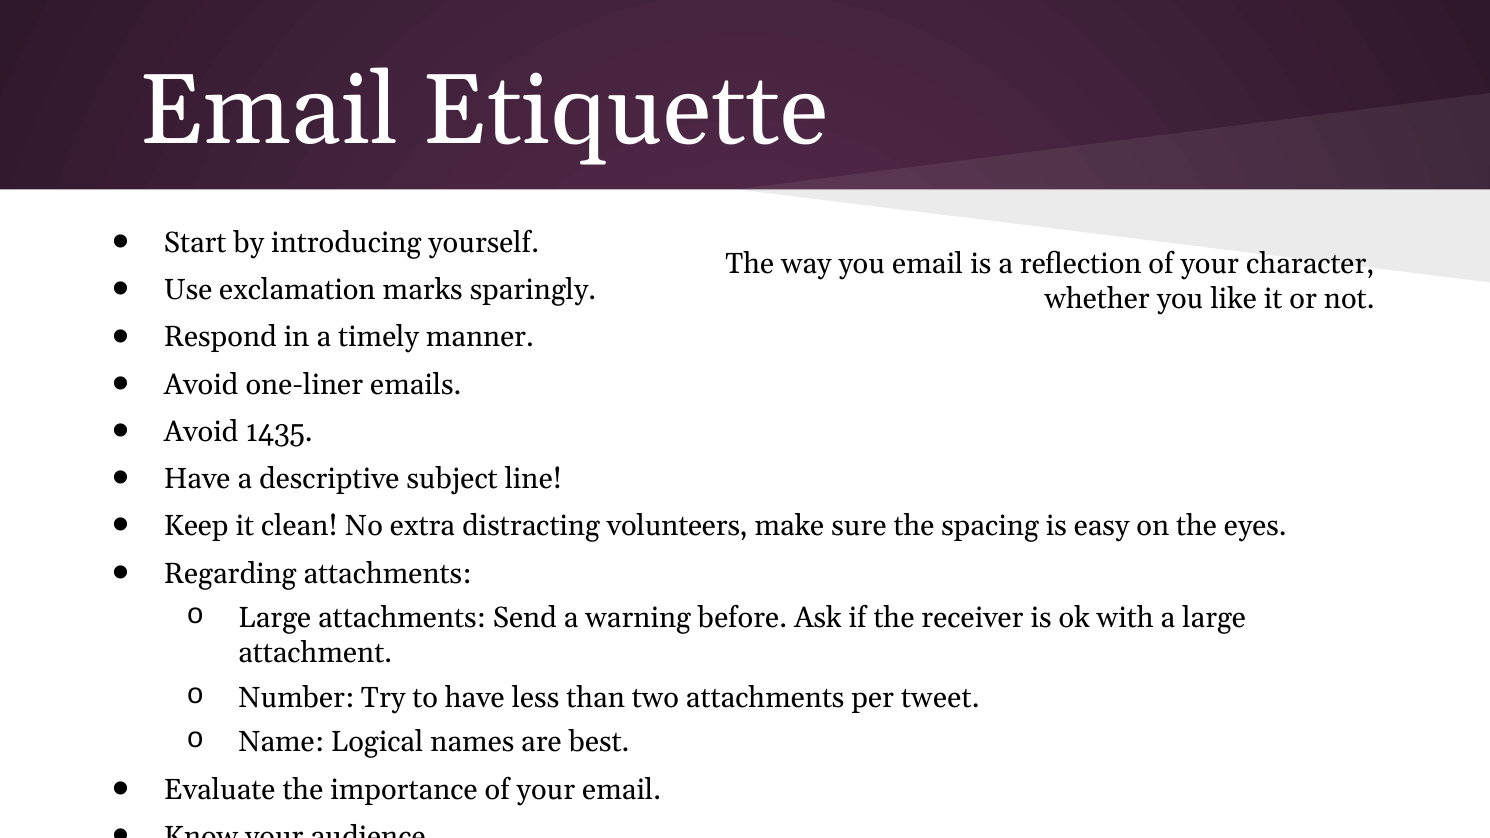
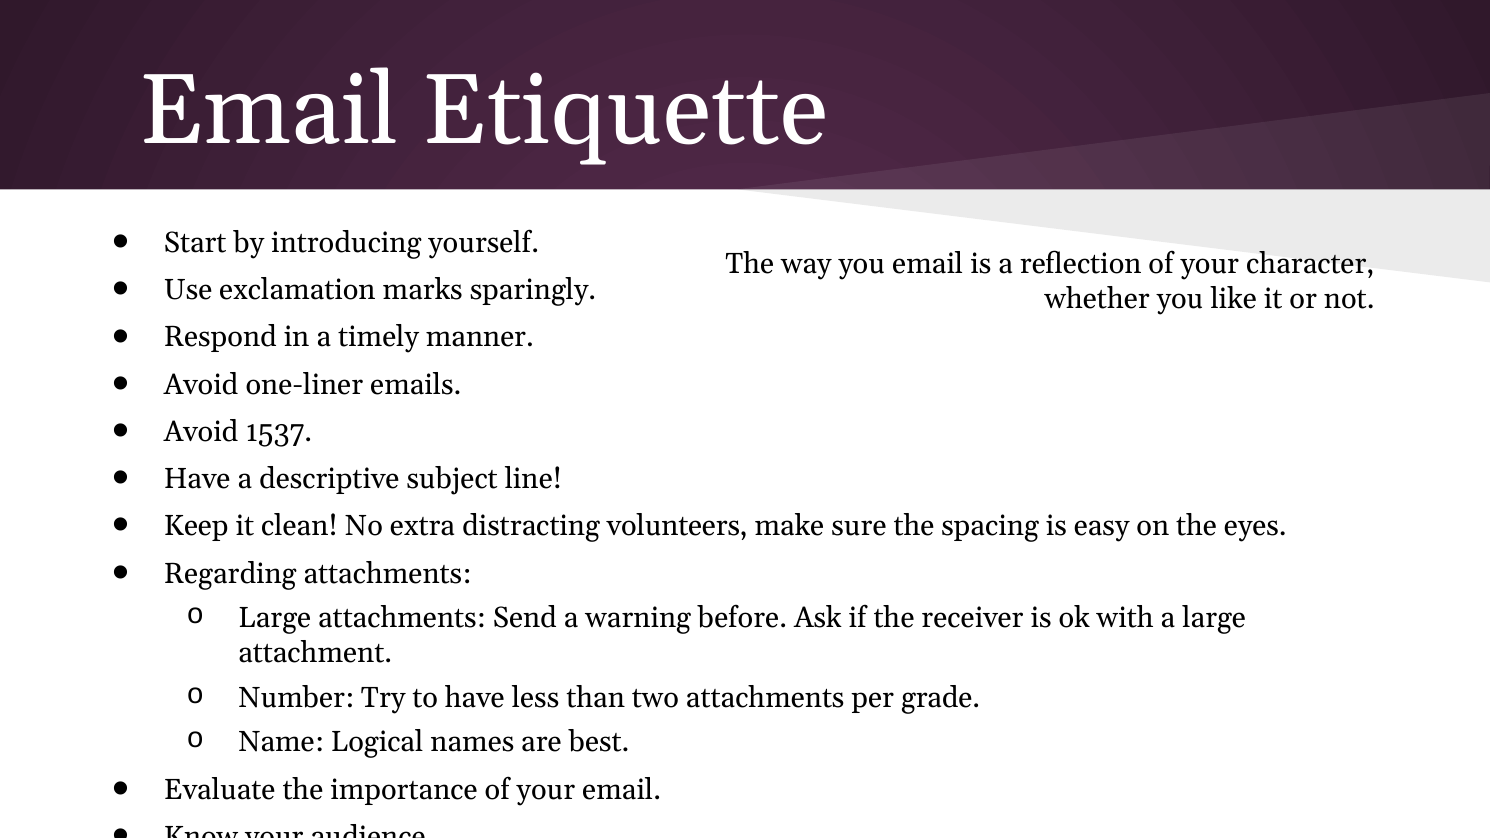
1435: 1435 -> 1537 (279, 432)
tweet: tweet -> grade (941, 698)
